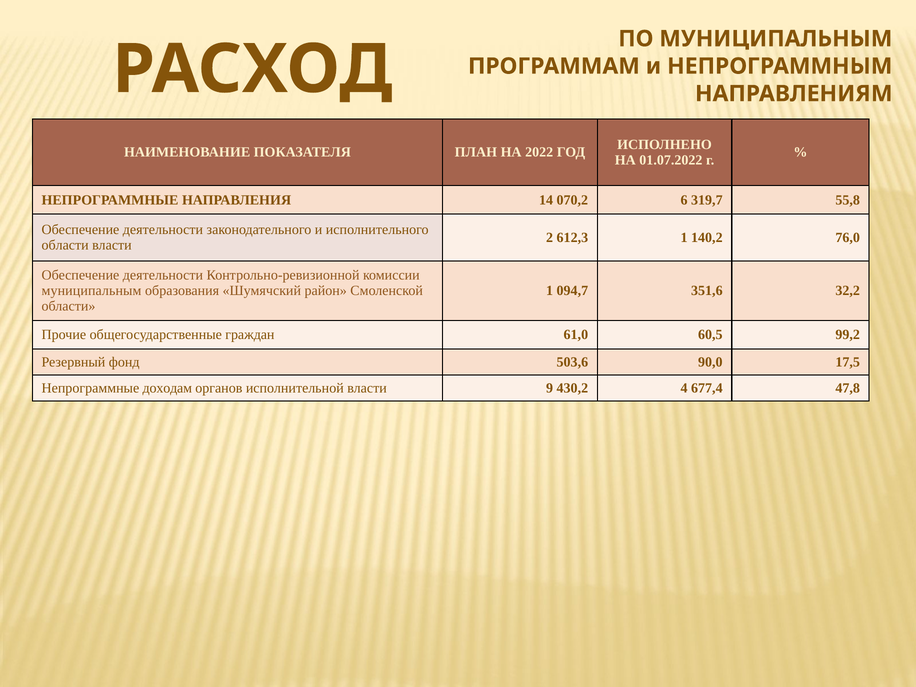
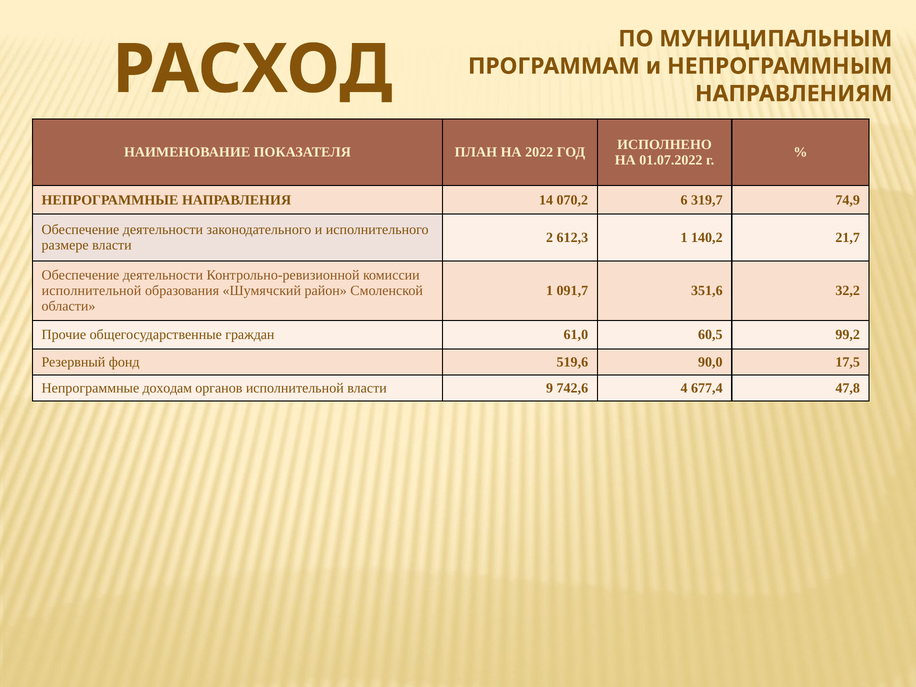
55,8: 55,8 -> 74,9 (848, 200)
76,0: 76,0 -> 21,7 (848, 238)
области: области -> размере (65, 245)
муниципальным: муниципальным -> исполнительной (91, 291)
094,7: 094,7 -> 091,7 (572, 291)
503,6: 503,6 -> 519,6 (572, 362)
430,2: 430,2 -> 742,6 (572, 388)
